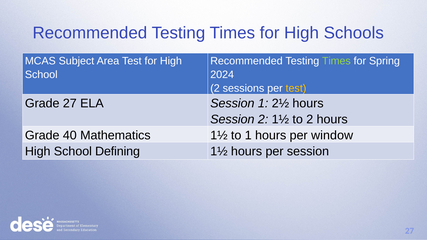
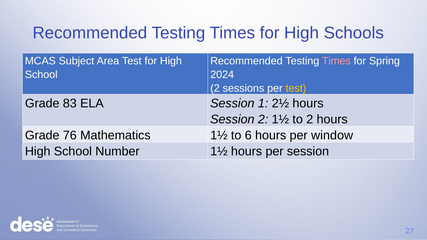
Times colour: light green -> pink (336, 61)
Grade 27: 27 -> 83 (70, 104)
40: 40 -> 76 (70, 135)
to 1: 1 -> 6 (248, 135)
Defining: Defining -> Number (117, 151)
